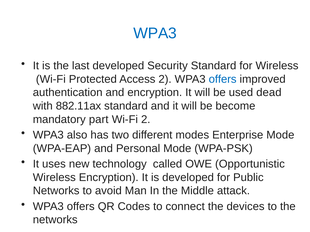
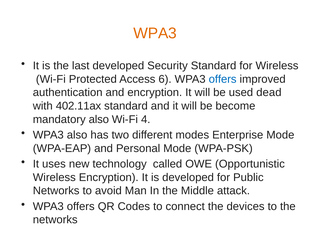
WPA3 colour: blue -> orange (155, 33)
Access 2: 2 -> 6 (165, 79)
882.11ax: 882.11ax -> 402.11ax (78, 106)
mandatory part: part -> also (99, 120)
Wi-Fi 2: 2 -> 4 (146, 120)
